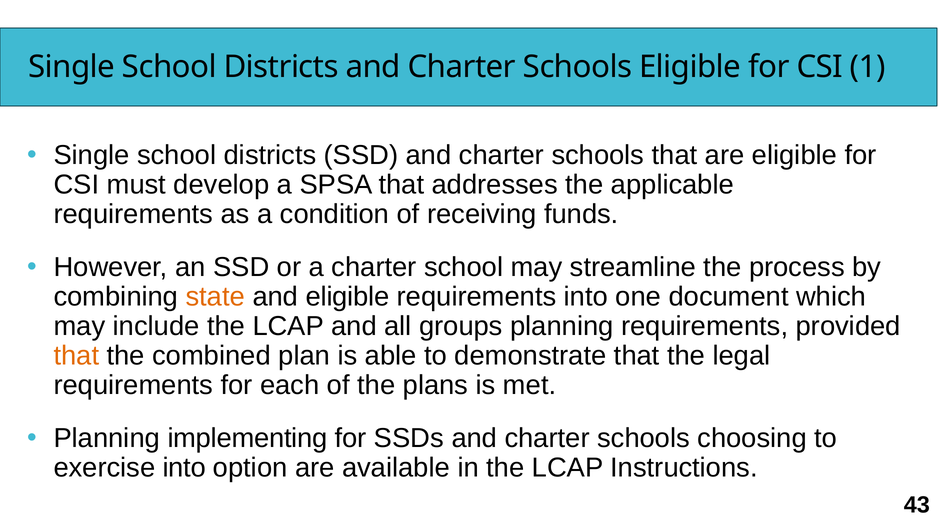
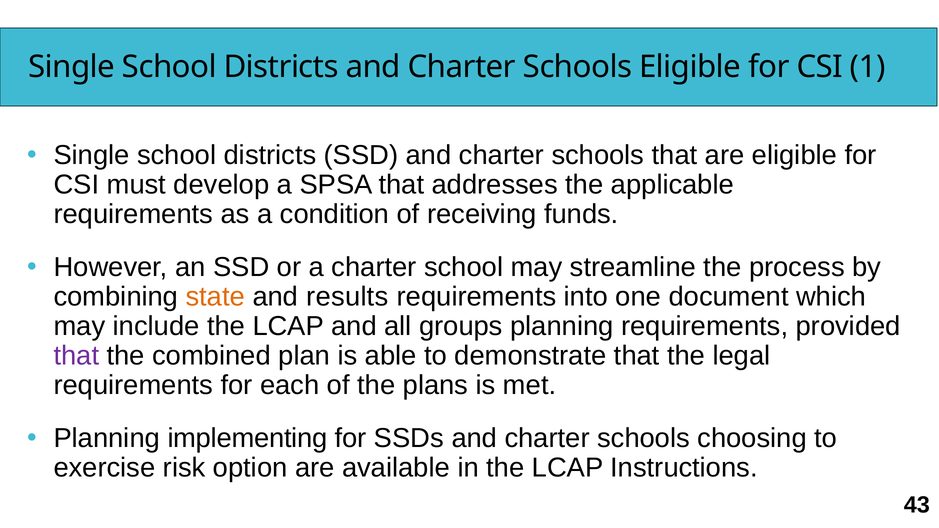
and eligible: eligible -> results (347, 297)
that colour: orange -> purple (76, 356)
exercise into: into -> risk (184, 468)
